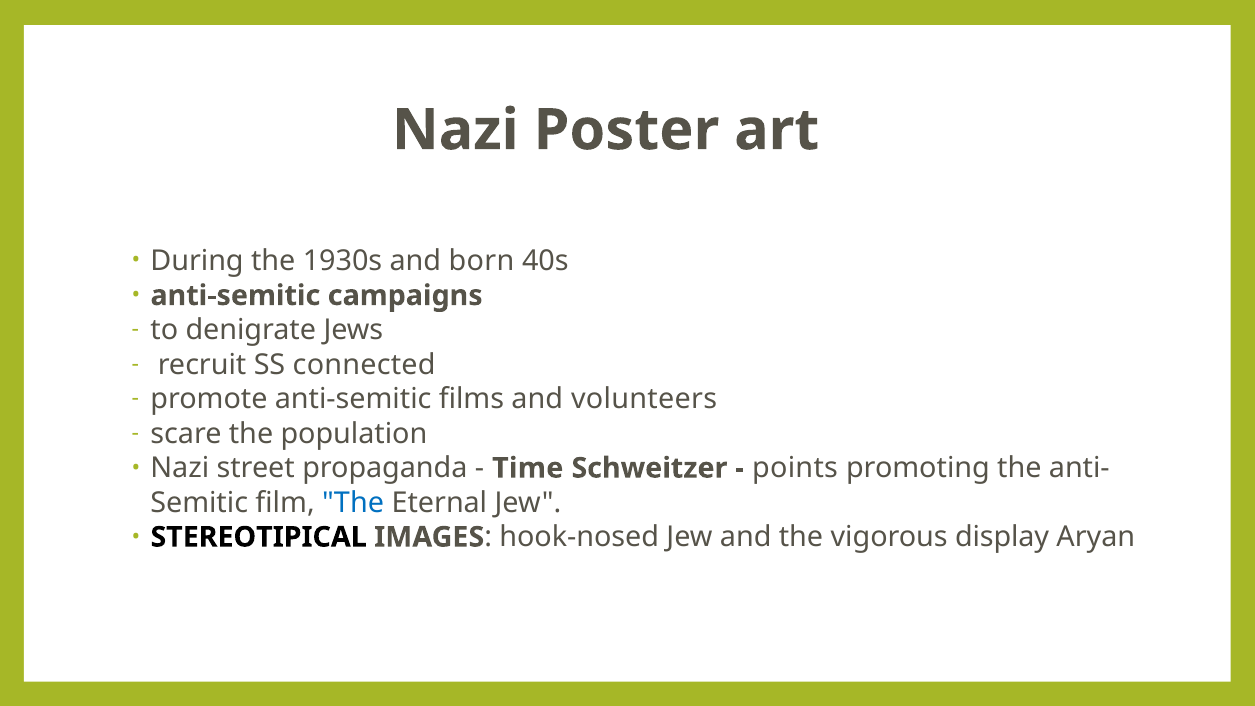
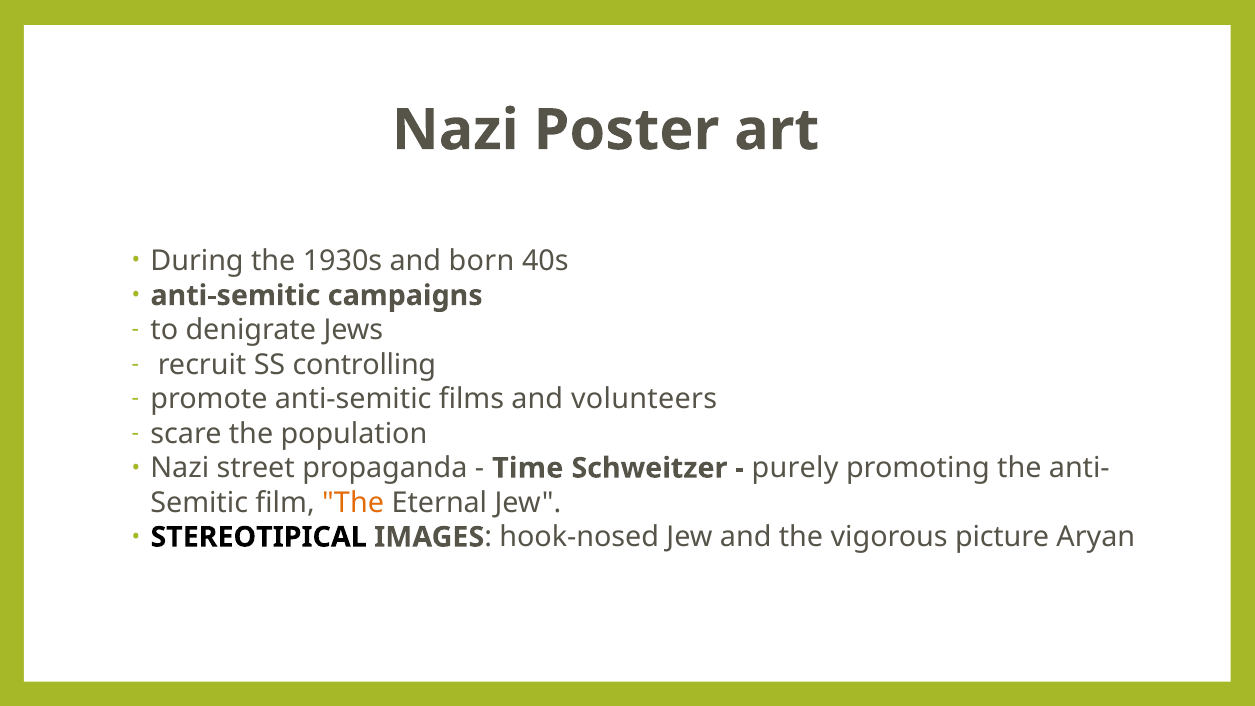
connected: connected -> controlling (364, 365)
points: points -> purely (795, 468)
The colour: blue -> orange (353, 503)
display: display -> picture (1002, 537)
